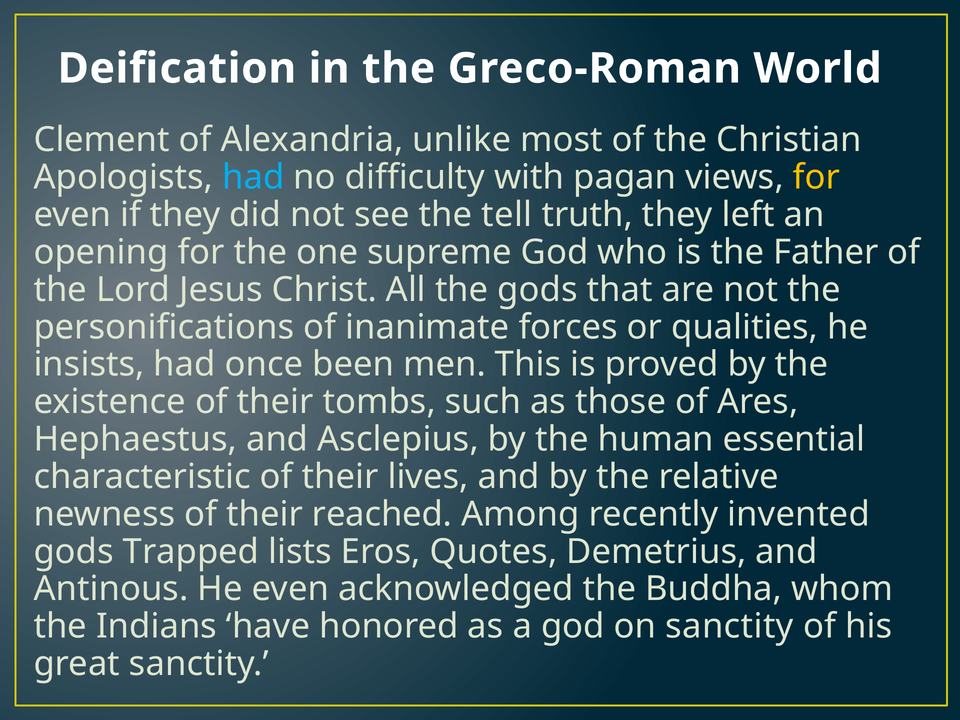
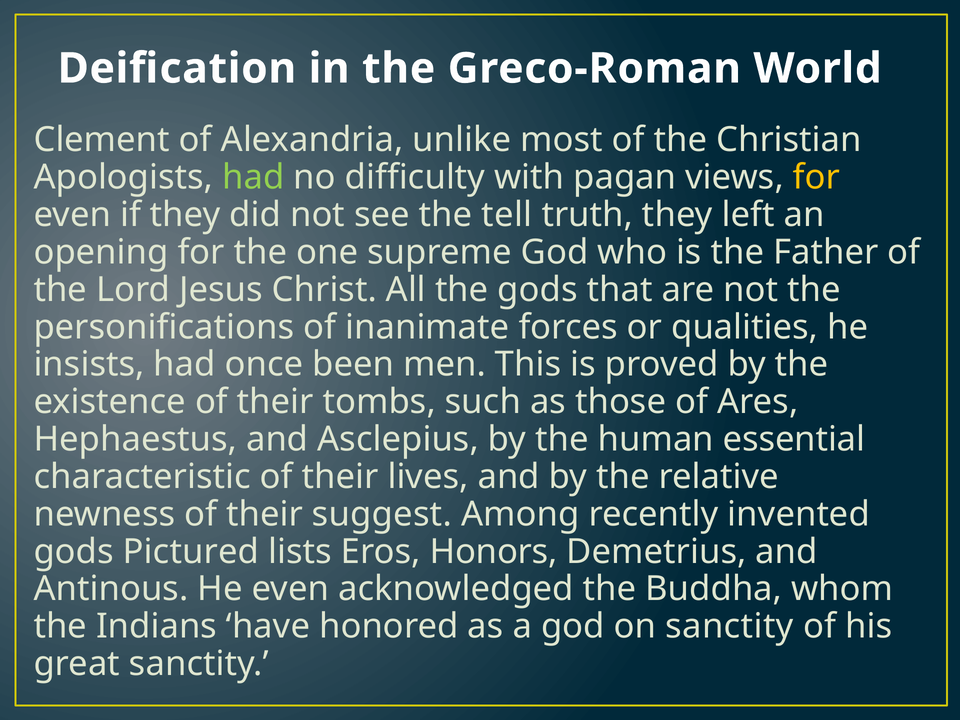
had colour: light blue -> light green (253, 177)
reached: reached -> suggest (382, 514)
Trapped: Trapped -> Pictured (191, 552)
Quotes: Quotes -> Honors (494, 552)
